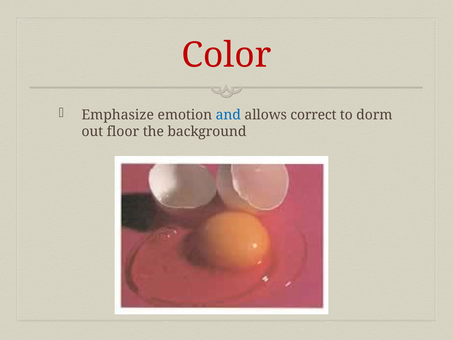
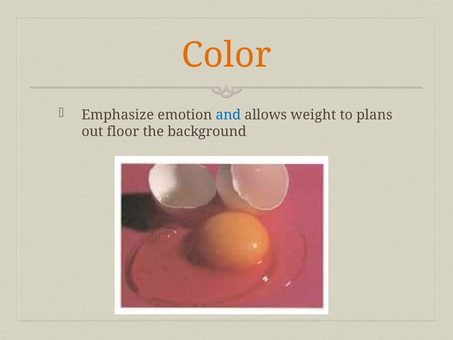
Color colour: red -> orange (226, 55)
correct: correct -> weight (313, 115)
dorm: dorm -> plans (374, 115)
